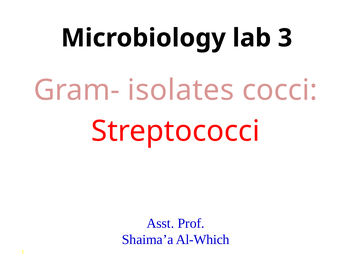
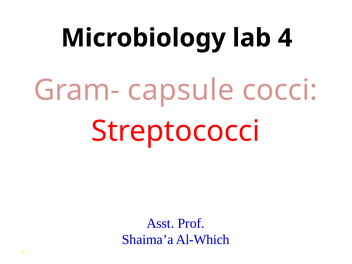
3: 3 -> 4 (285, 38)
isolates: isolates -> capsule (181, 90)
